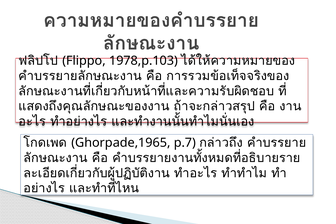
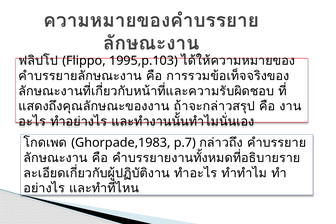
1978,p.103: 1978,p.103 -> 1995,p.103 (144, 61)
Ghorpade,1965: Ghorpade,1965 -> Ghorpade,1983 (121, 143)
